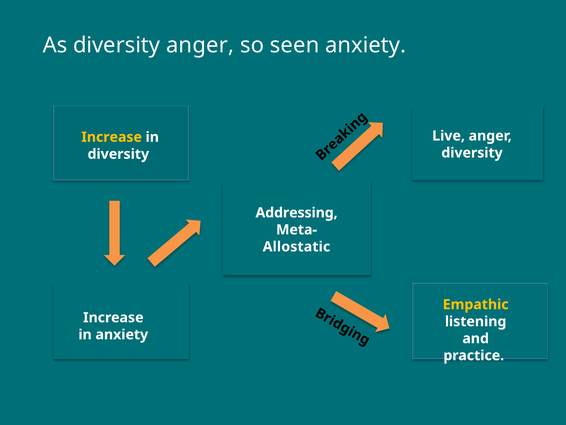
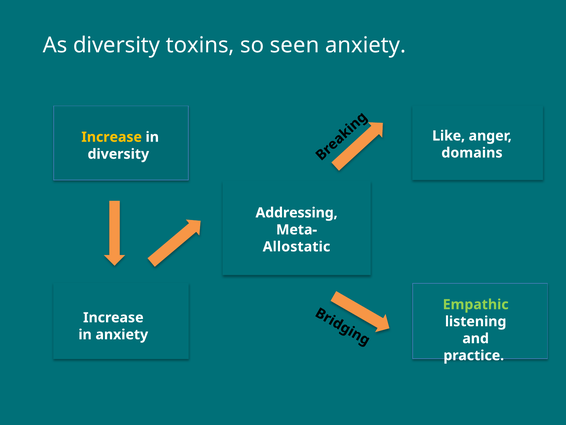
diversity anger: anger -> toxins (200, 45)
Live: Live -> Like (449, 136)
diversity: diversity -> domains (472, 153)
Empathic colour: yellow -> light green (476, 304)
